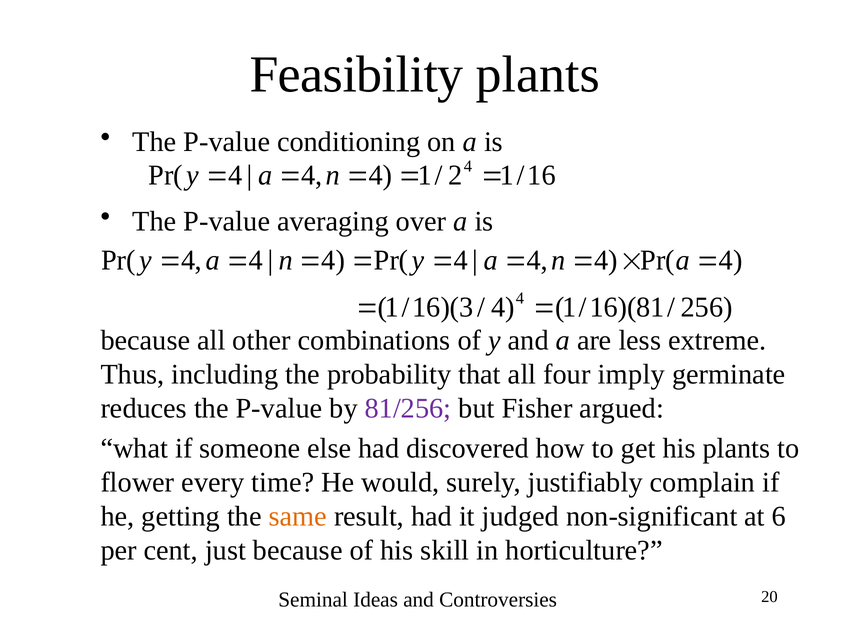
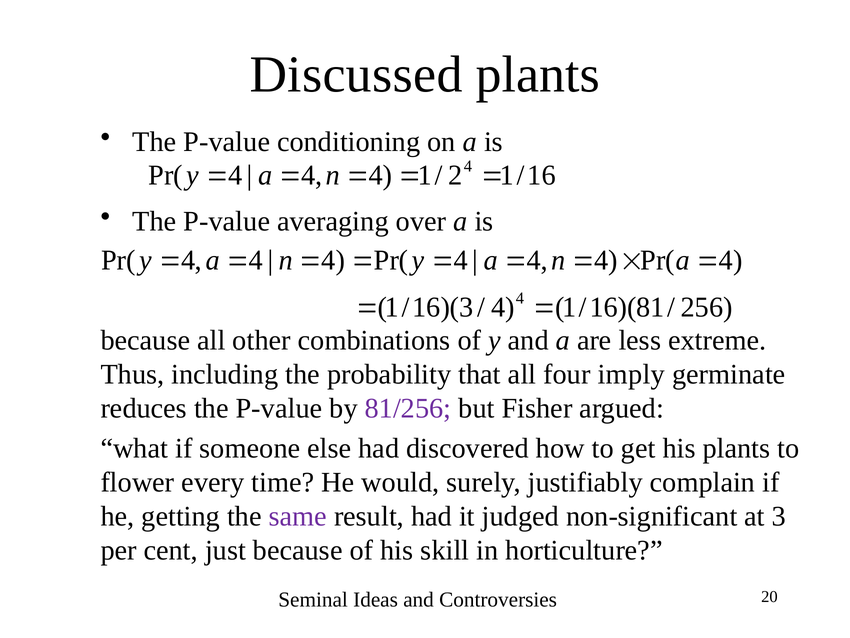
Feasibility: Feasibility -> Discussed (356, 74)
same colour: orange -> purple (298, 516)
6: 6 -> 3 (779, 516)
